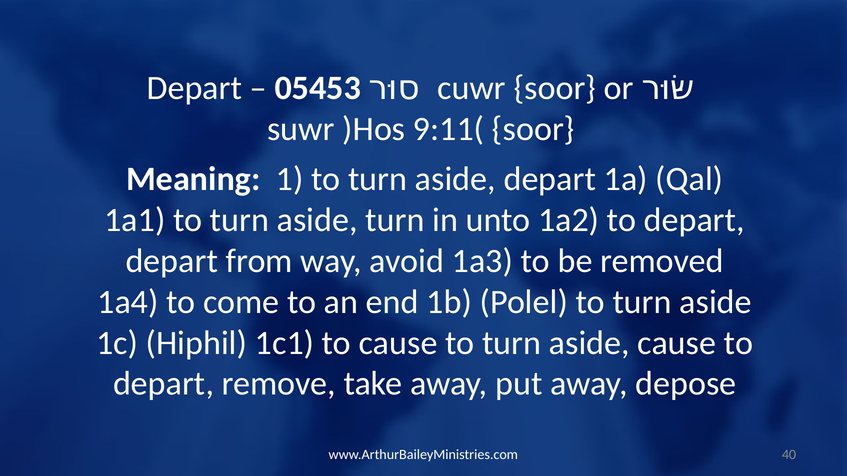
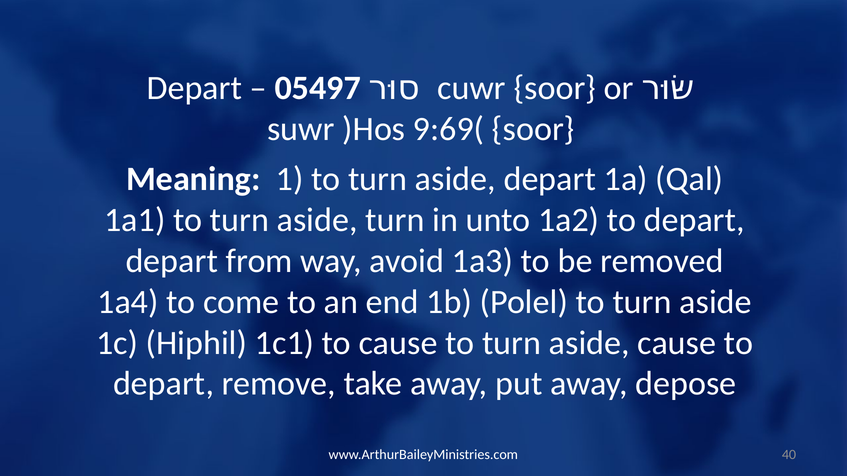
05453: 05453 -> 05497 (318, 88)
9:11(: 9:11( -> 9:69( (449, 129)
